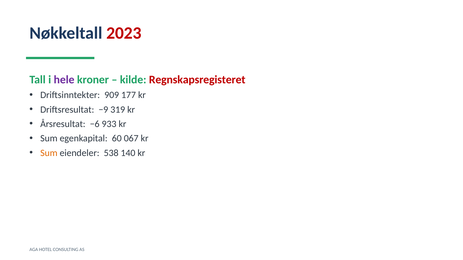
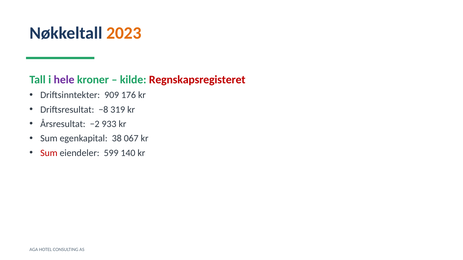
2023 colour: red -> orange (124, 33)
177: 177 -> 176 (129, 95)
−9: −9 -> −8 (103, 110)
−6: −6 -> −2 (95, 124)
60: 60 -> 38 (117, 139)
Sum colour: orange -> red (49, 153)
538: 538 -> 599 (111, 153)
